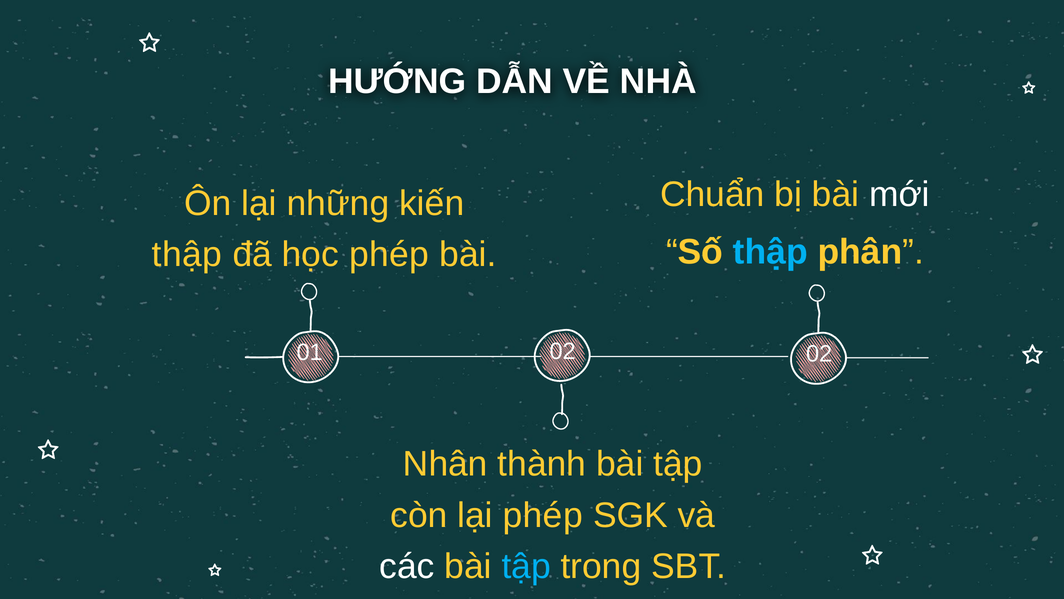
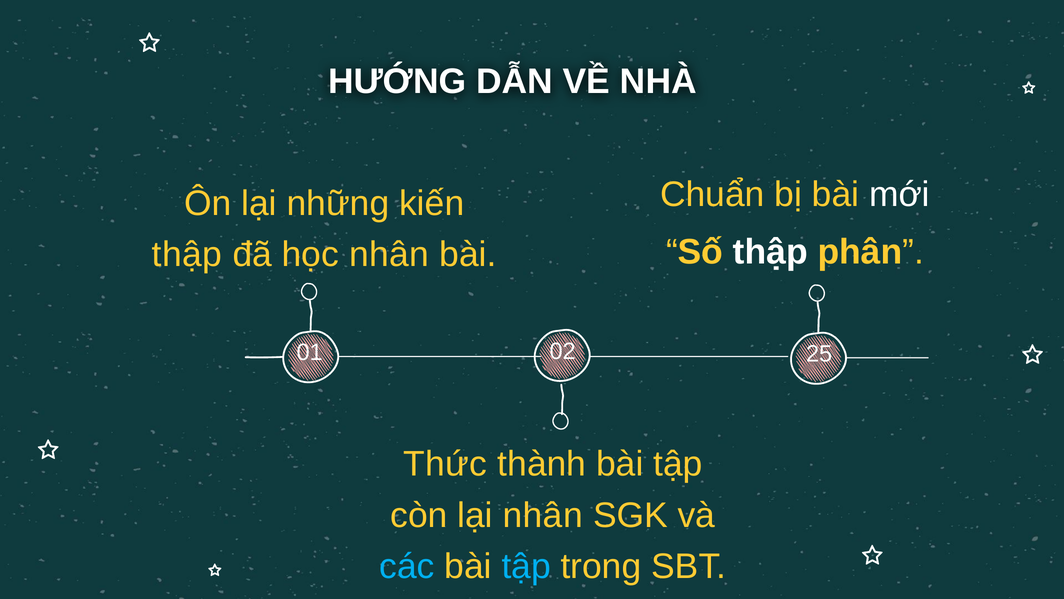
thập colour: light blue -> white (770, 252)
học phép: phép -> nhân (389, 254)
02 02: 02 -> 25 (819, 354)
Nhân: Nhân -> Thức (445, 464)
lại phép: phép -> nhân (543, 515)
các colour: white -> light blue (407, 566)
